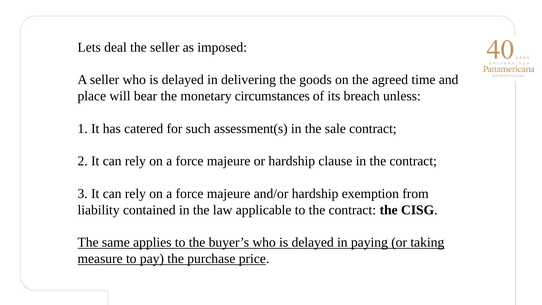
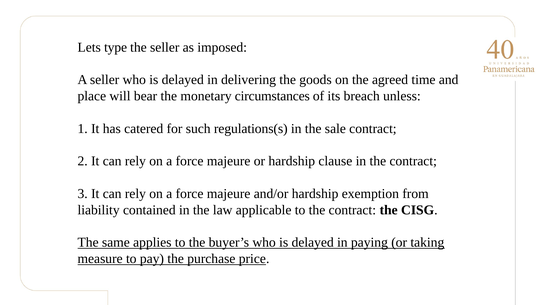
deal: deal -> type (116, 47)
assessment(s: assessment(s -> regulations(s (251, 129)
